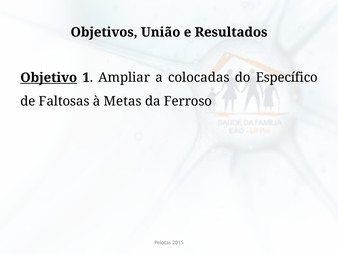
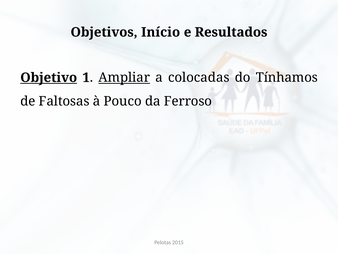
União: União -> Início (161, 32)
Ampliar underline: none -> present (124, 77)
Específico: Específico -> Tínhamos (287, 77)
Metas: Metas -> Pouco (123, 101)
